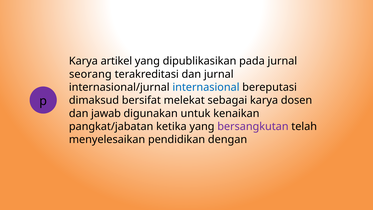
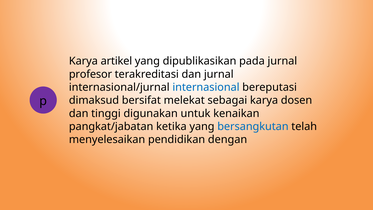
seorang: seorang -> profesor (90, 74)
jawab: jawab -> tinggi (106, 113)
bersangkutan colour: purple -> blue (253, 126)
